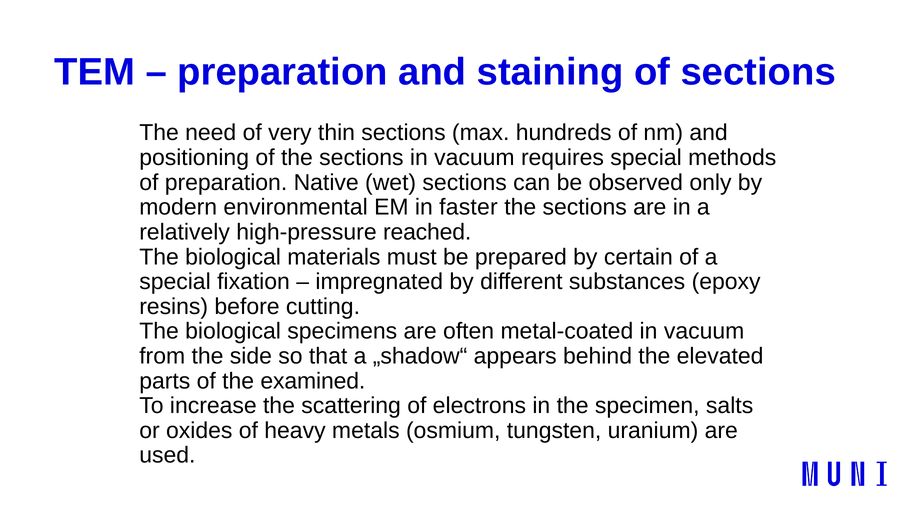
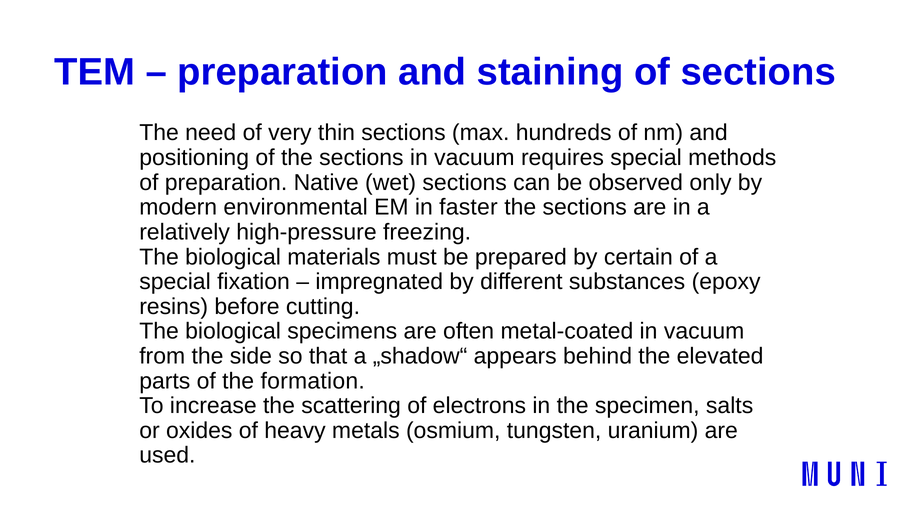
reached: reached -> freezing (427, 232)
examined: examined -> formation (313, 381)
